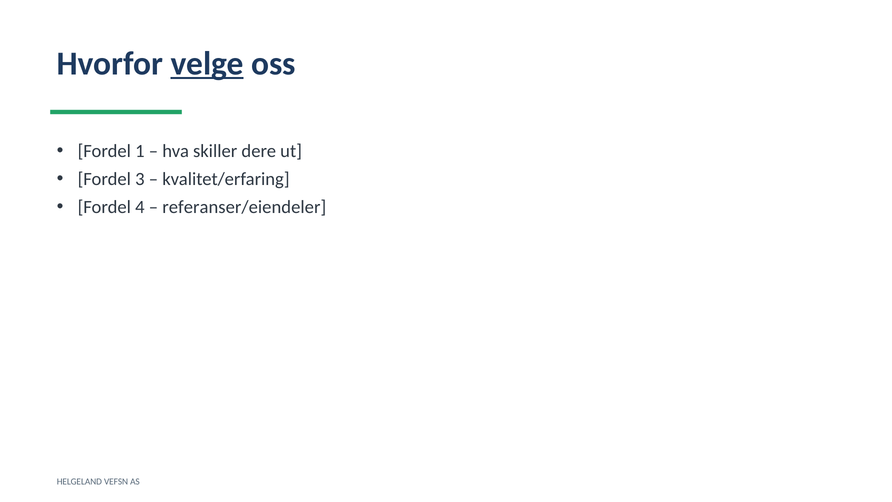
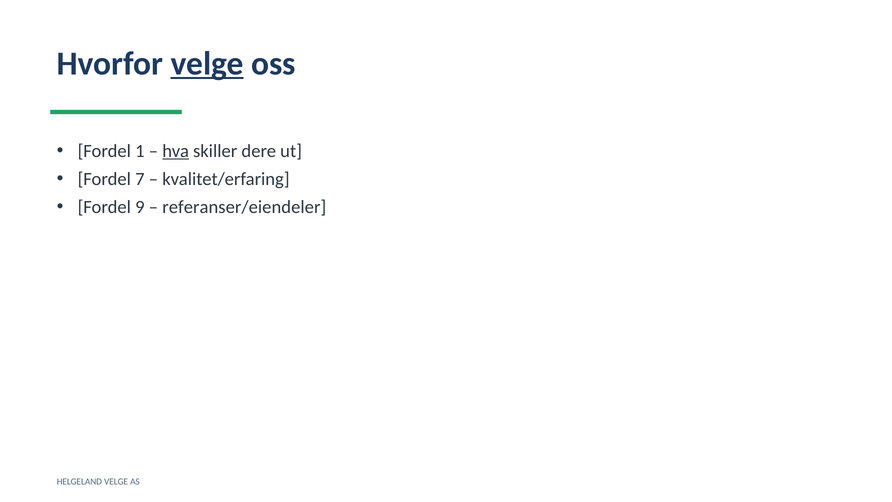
hva underline: none -> present (176, 151)
3: 3 -> 7 (140, 179)
4: 4 -> 9 (140, 207)
HELGELAND VEFSN: VEFSN -> VELGE (116, 481)
